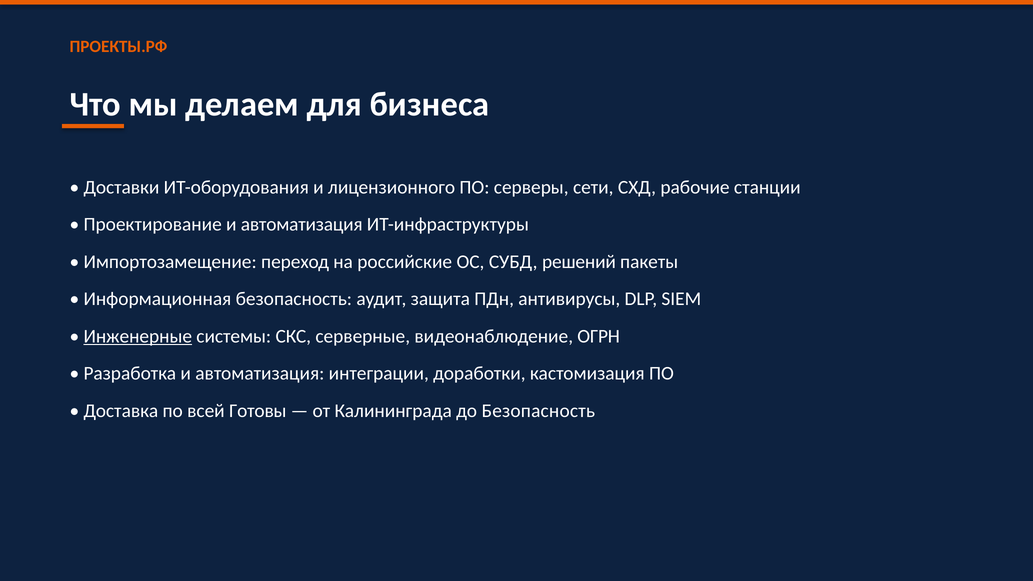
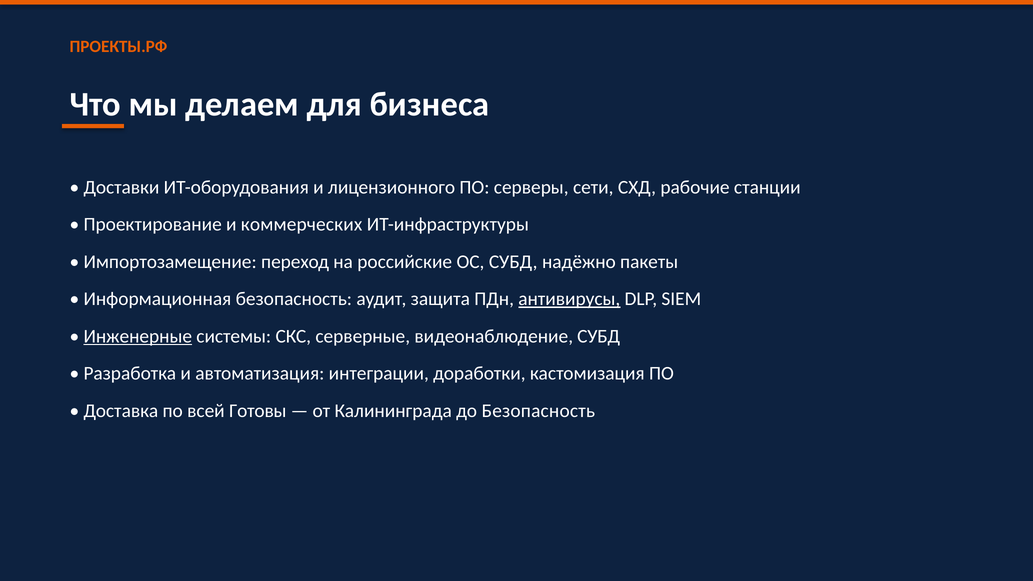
Проектирование и автоматизация: автоматизация -> коммерческих (302, 224)
решений: решений -> надёжно (579, 262)
антивирусы underline: none -> present (569, 299)
видеонаблюдение ОГРН: ОГРН -> СУБД (599, 336)
